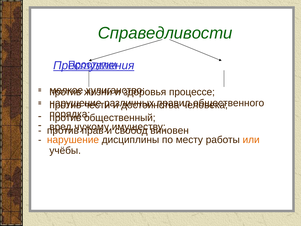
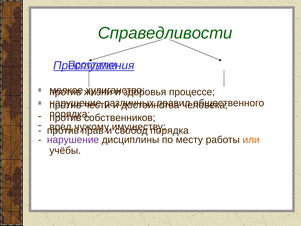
общественный: общественный -> собственников (120, 118)
виновен: виновен -> порядка (170, 131)
нарушение colour: orange -> purple (73, 140)
